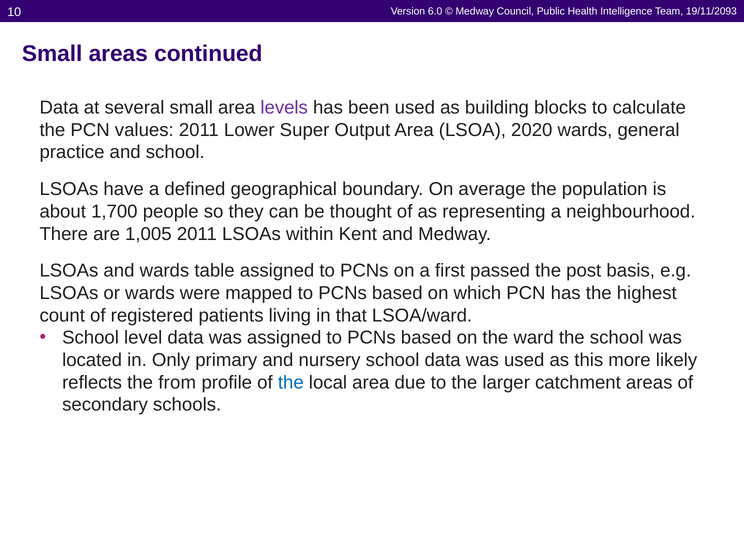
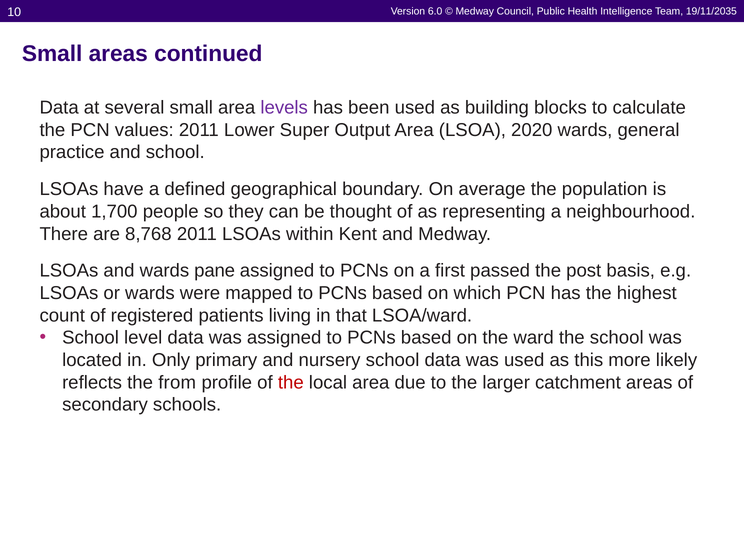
19/11/2093: 19/11/2093 -> 19/11/2035 (711, 11)
1,005: 1,005 -> 8,768 (148, 234)
table: table -> pane (215, 271)
the colour: blue -> red (291, 382)
